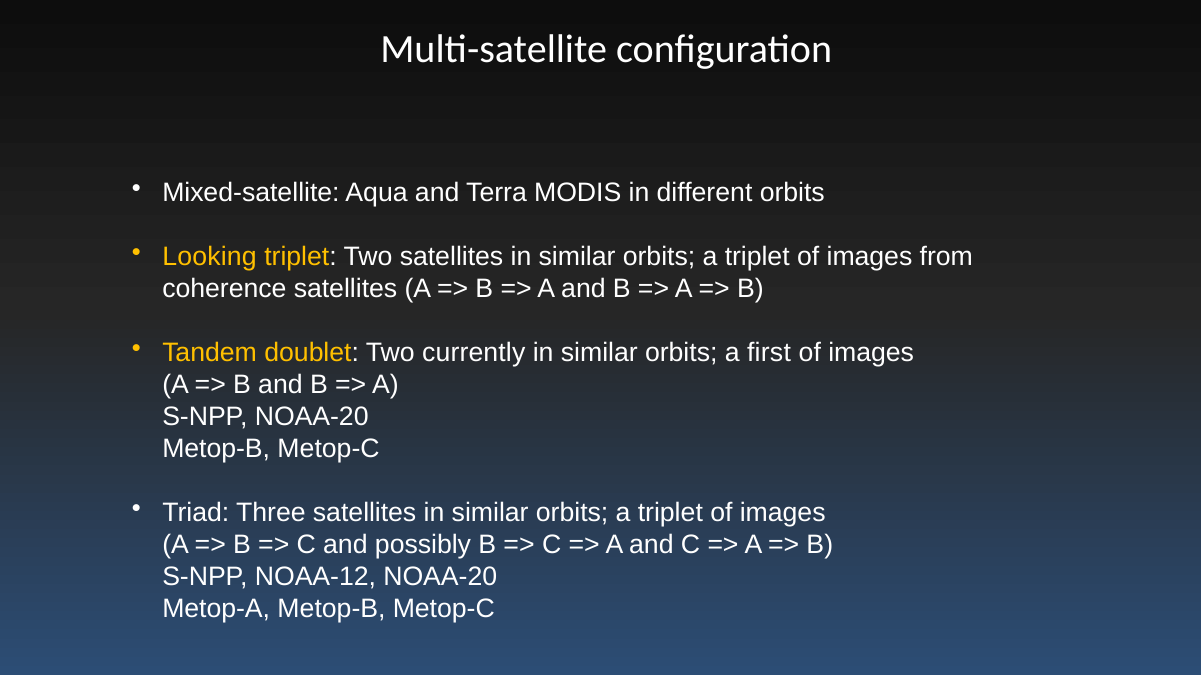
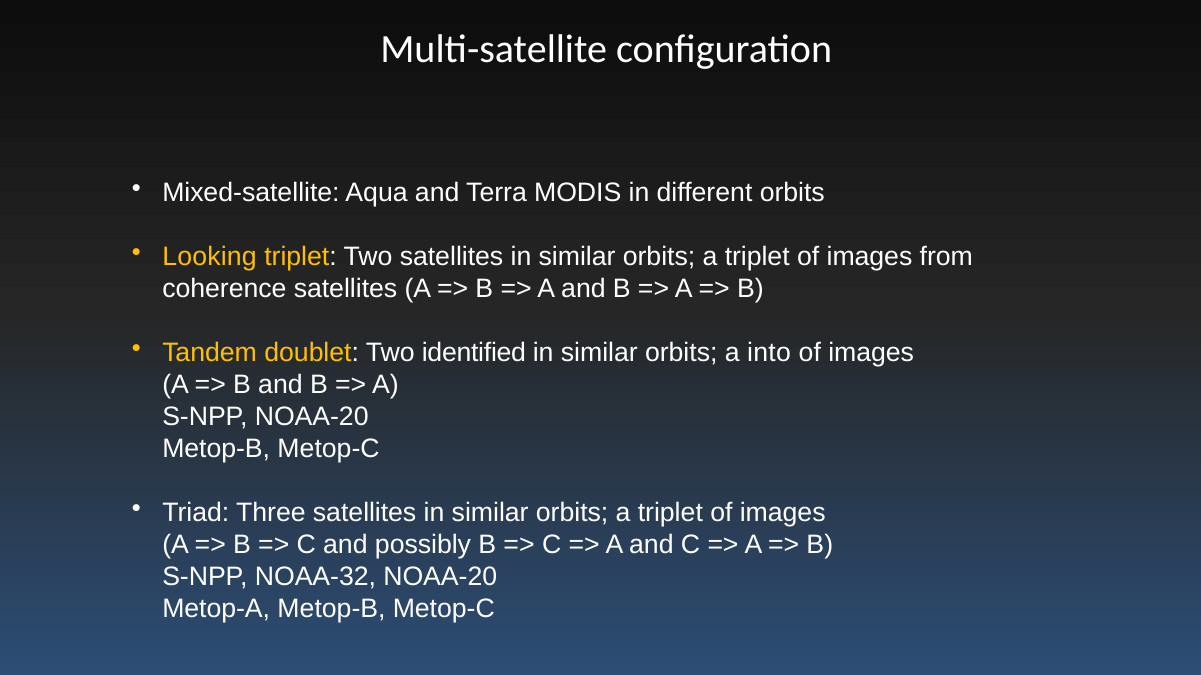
currently: currently -> identified (474, 353)
first: first -> into (769, 353)
NOAA-12: NOAA-12 -> NOAA-32 (315, 577)
